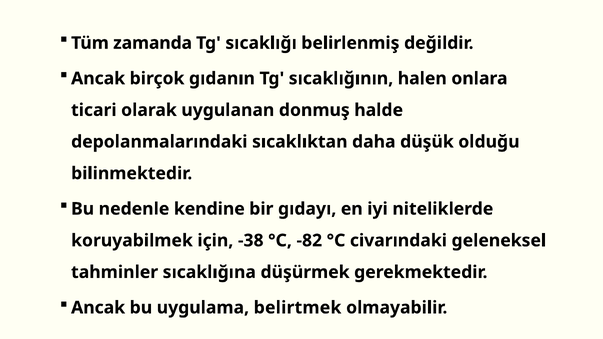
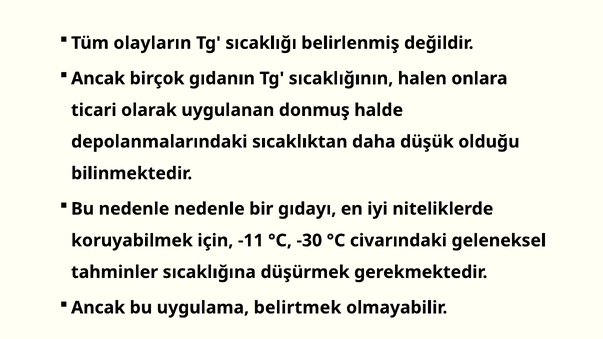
zamanda: zamanda -> olayların (152, 43)
nedenle kendine: kendine -> nedenle (209, 209)
-38: -38 -> -11 (251, 241)
-82: -82 -> -30 (309, 241)
